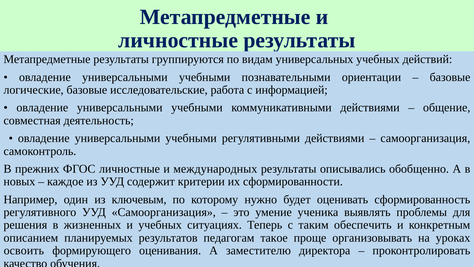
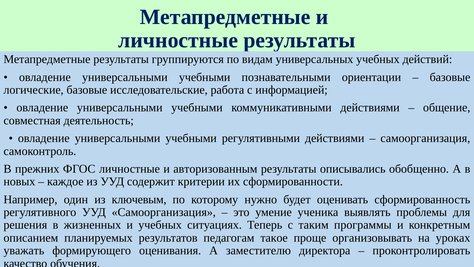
международных: международных -> авторизованным (215, 169)
обеспечить: обеспечить -> программы (363, 225)
освоить: освоить -> уважать (24, 250)
